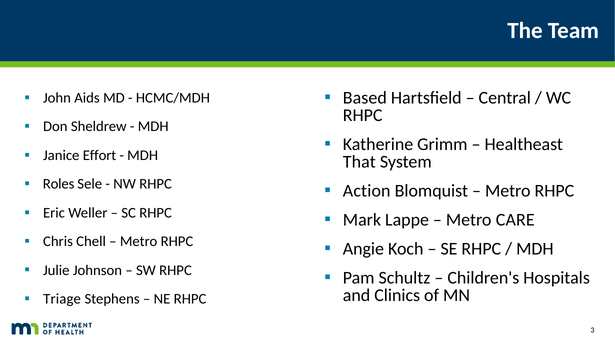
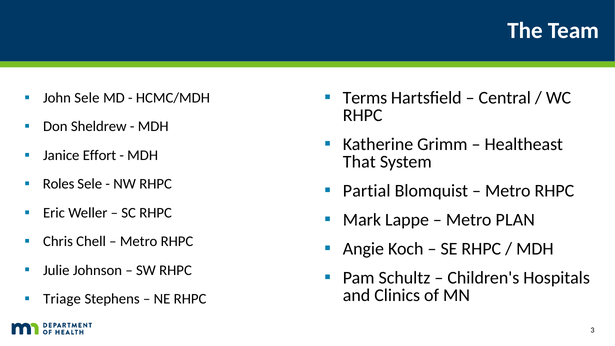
Based: Based -> Terms (365, 98)
John Aids: Aids -> Sele (87, 98)
Action: Action -> Partial (367, 191)
CARE: CARE -> PLAN (515, 220)
